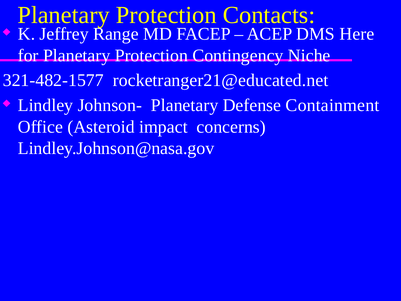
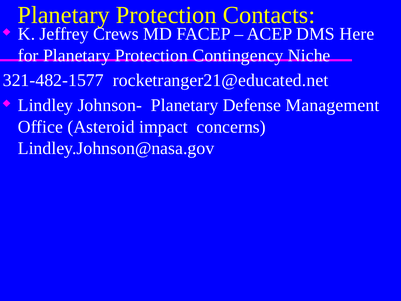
Range: Range -> Crews (116, 34)
Containment: Containment -> Management (333, 105)
